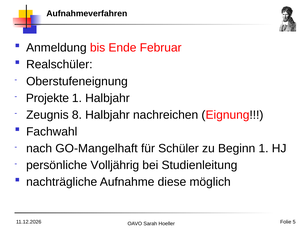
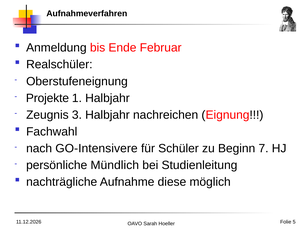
8: 8 -> 3 (77, 115)
GO-Mangelhaft: GO-Mangelhaft -> GO-Intensivere (96, 148)
Beginn 1: 1 -> 7 (264, 148)
Volljährig: Volljährig -> Mündlich (115, 165)
